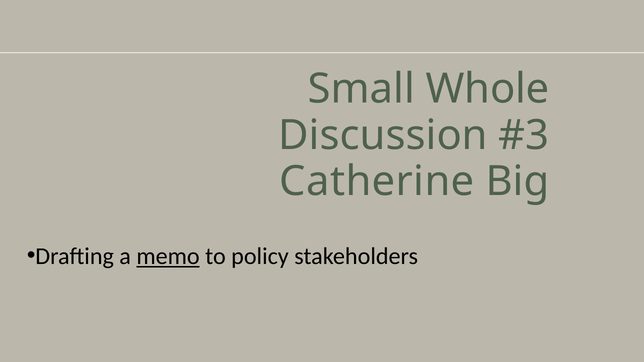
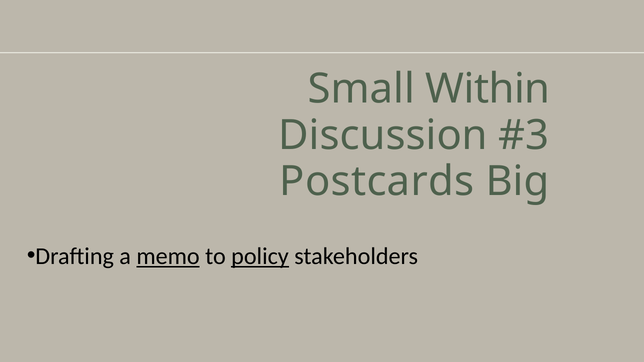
Whole: Whole -> Within (488, 89)
Catherine: Catherine -> Postcards (377, 182)
policy underline: none -> present (260, 256)
